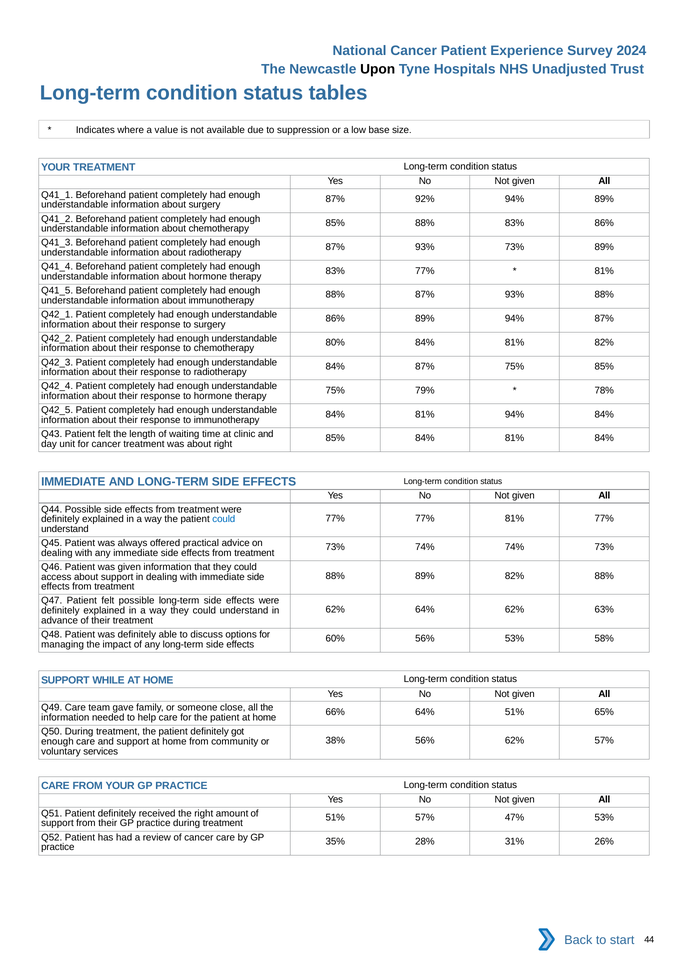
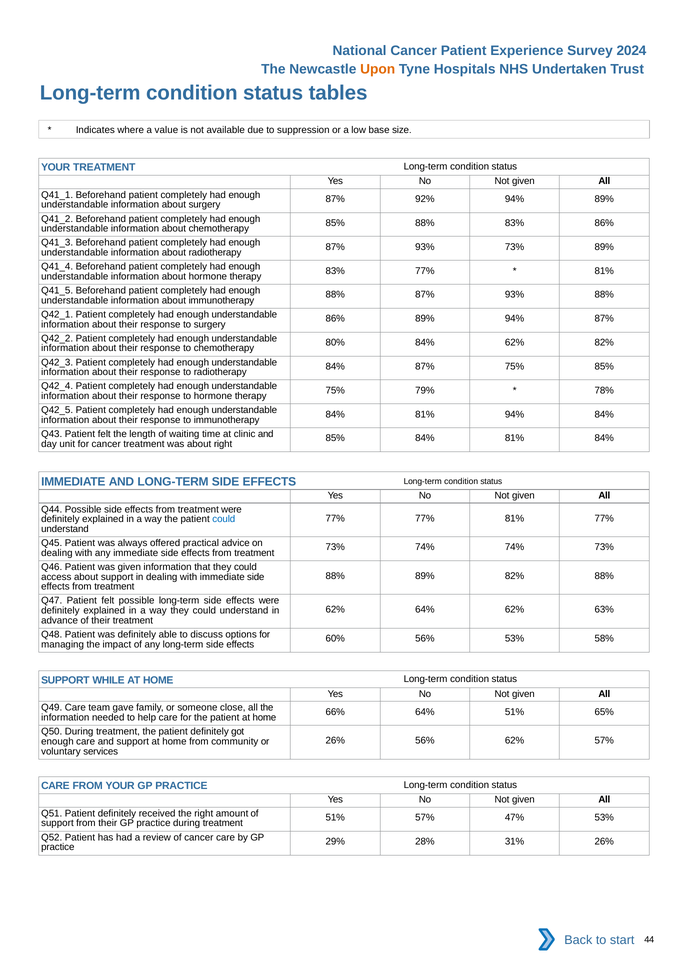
Upon colour: black -> orange (378, 69)
Unadjusted: Unadjusted -> Undertaken (569, 69)
80% 84% 81%: 81% -> 62% (515, 342)
38%: 38% -> 26% (335, 740)
35%: 35% -> 29% (335, 841)
